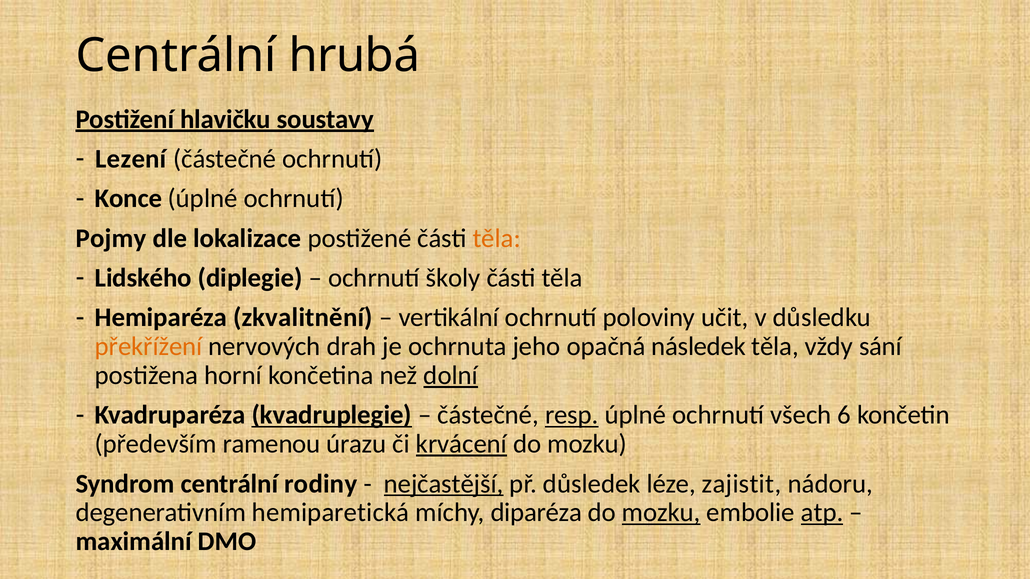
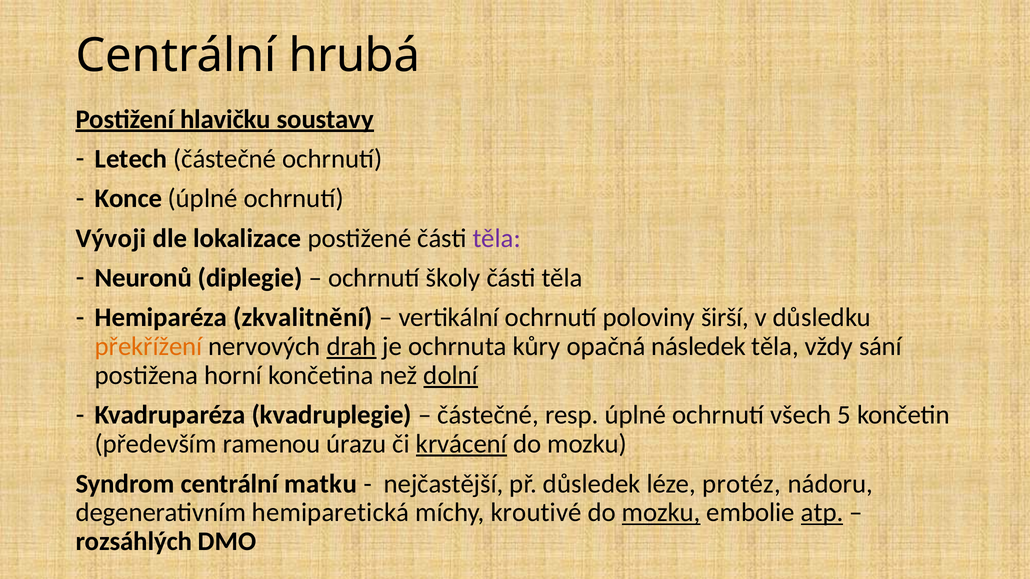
Lezení: Lezení -> Letech (131, 159)
Pojmy: Pojmy -> Vývoji (111, 238)
těla colour: orange -> purple (497, 238)
Lidského: Lidského -> Neuronů (143, 278)
učit: učit -> širší (725, 318)
drah underline: none -> present (352, 347)
jeho: jeho -> kůry (536, 347)
kvadruplegie underline: present -> none (332, 415)
resp underline: present -> none (572, 415)
6: 6 -> 5 (844, 415)
rodiny: rodiny -> matku (321, 484)
nejčastější underline: present -> none (444, 484)
zajistit: zajistit -> protéz (742, 484)
diparéza: diparéza -> kroutivé (536, 513)
maximální: maximální -> rozsáhlých (134, 542)
